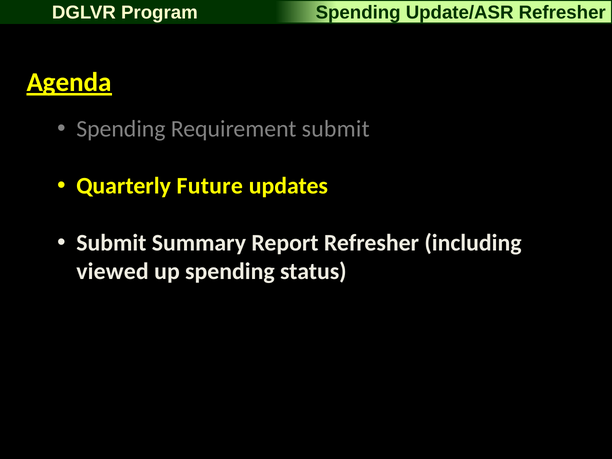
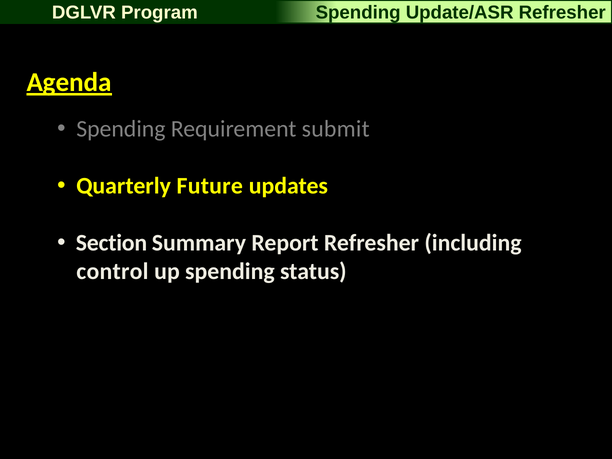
Submit: Submit -> Section (111, 243)
viewed: viewed -> control (112, 272)
